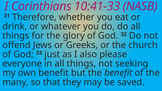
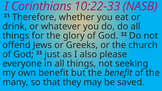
10:41-33: 10:41-33 -> 10:22-33 (97, 6)
